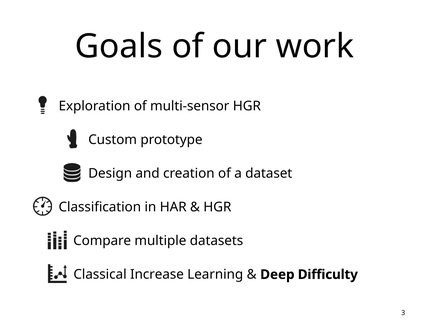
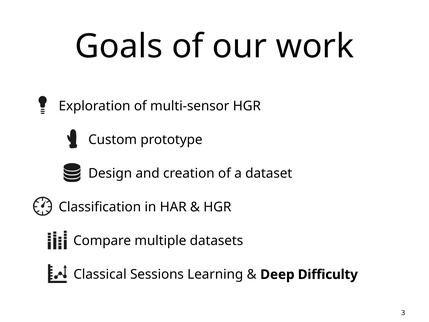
Increase: Increase -> Sessions (157, 274)
